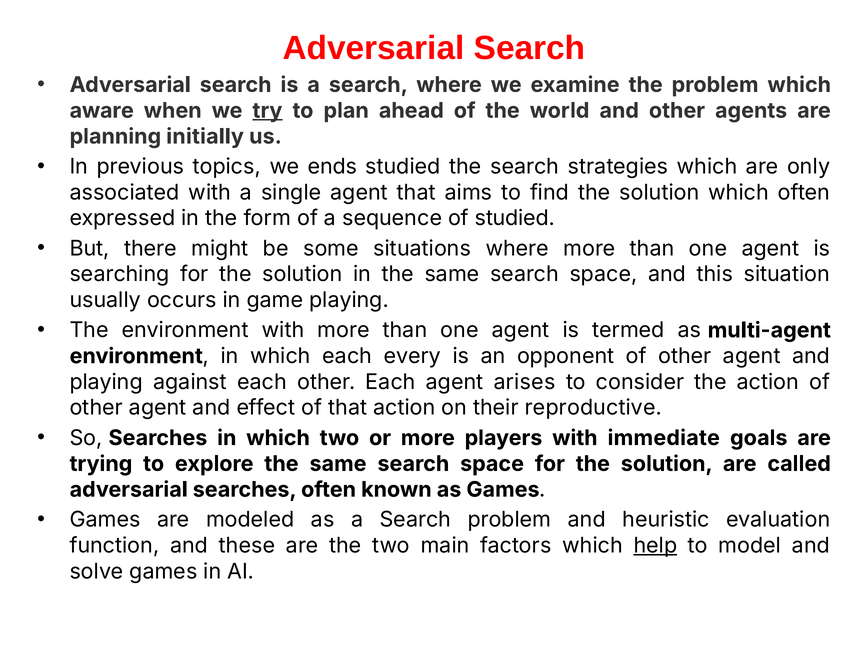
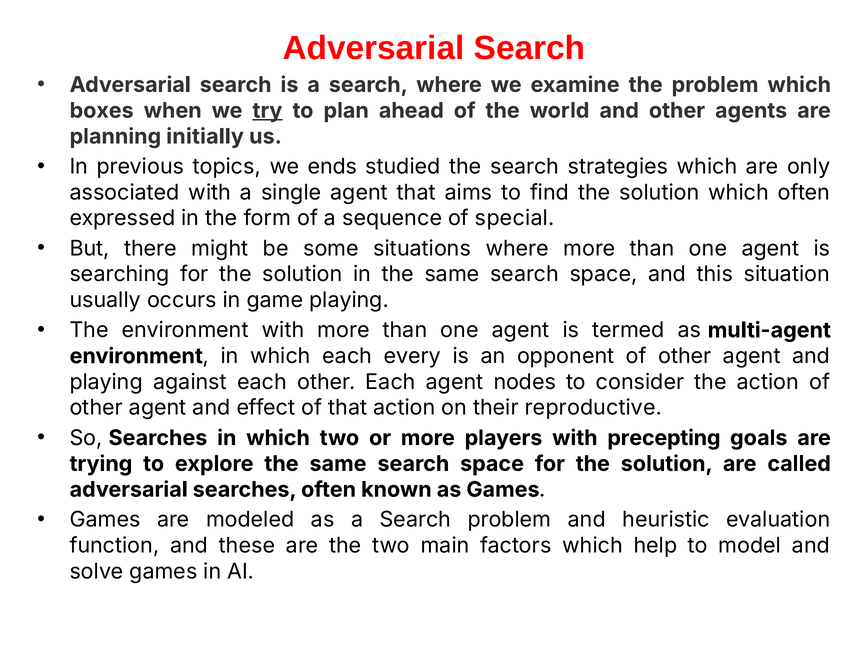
aware: aware -> boxes (102, 111)
of studied: studied -> special (515, 218)
arises: arises -> nodes (525, 382)
immediate: immediate -> precepting (664, 438)
help underline: present -> none (655, 545)
